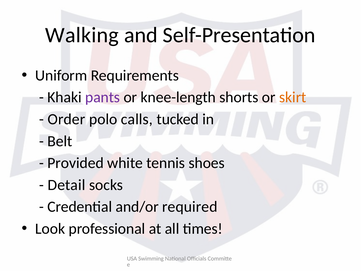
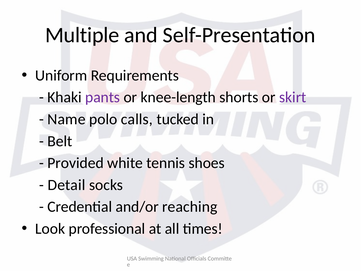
Walking: Walking -> Multiple (82, 35)
skirt colour: orange -> purple (293, 97)
Order: Order -> Name (66, 119)
required: required -> reaching (190, 207)
